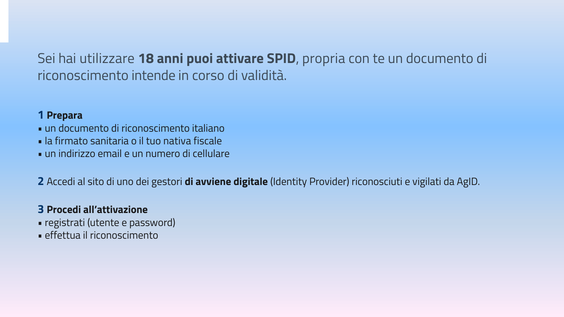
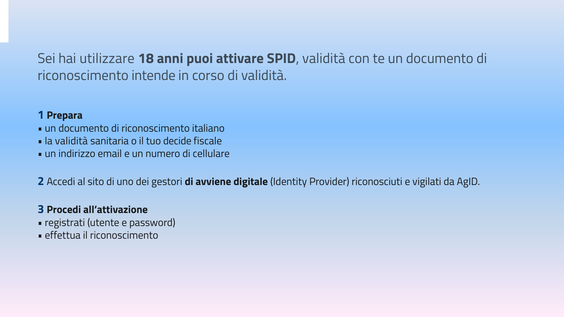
SPID propria: propria -> validità (324, 58)
la firmato: firmato -> validità (71, 141)
nativa: nativa -> decide (177, 141)
